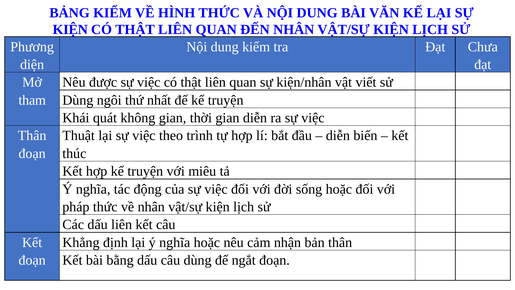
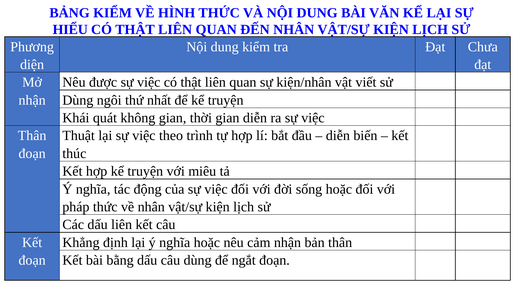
KIỆN: KIỆN -> HIỂU (70, 29)
tham: tham -> nhận (32, 100)
